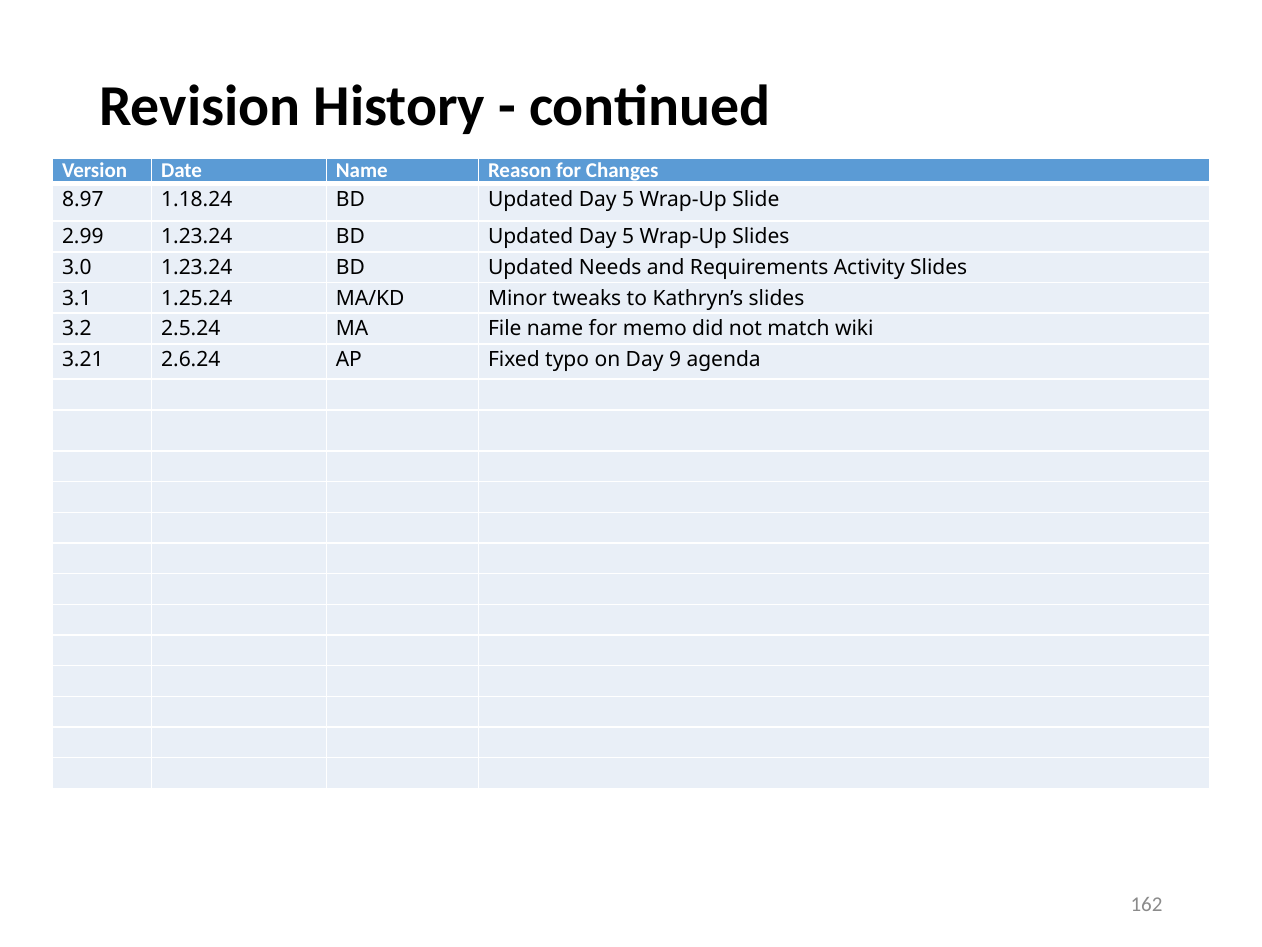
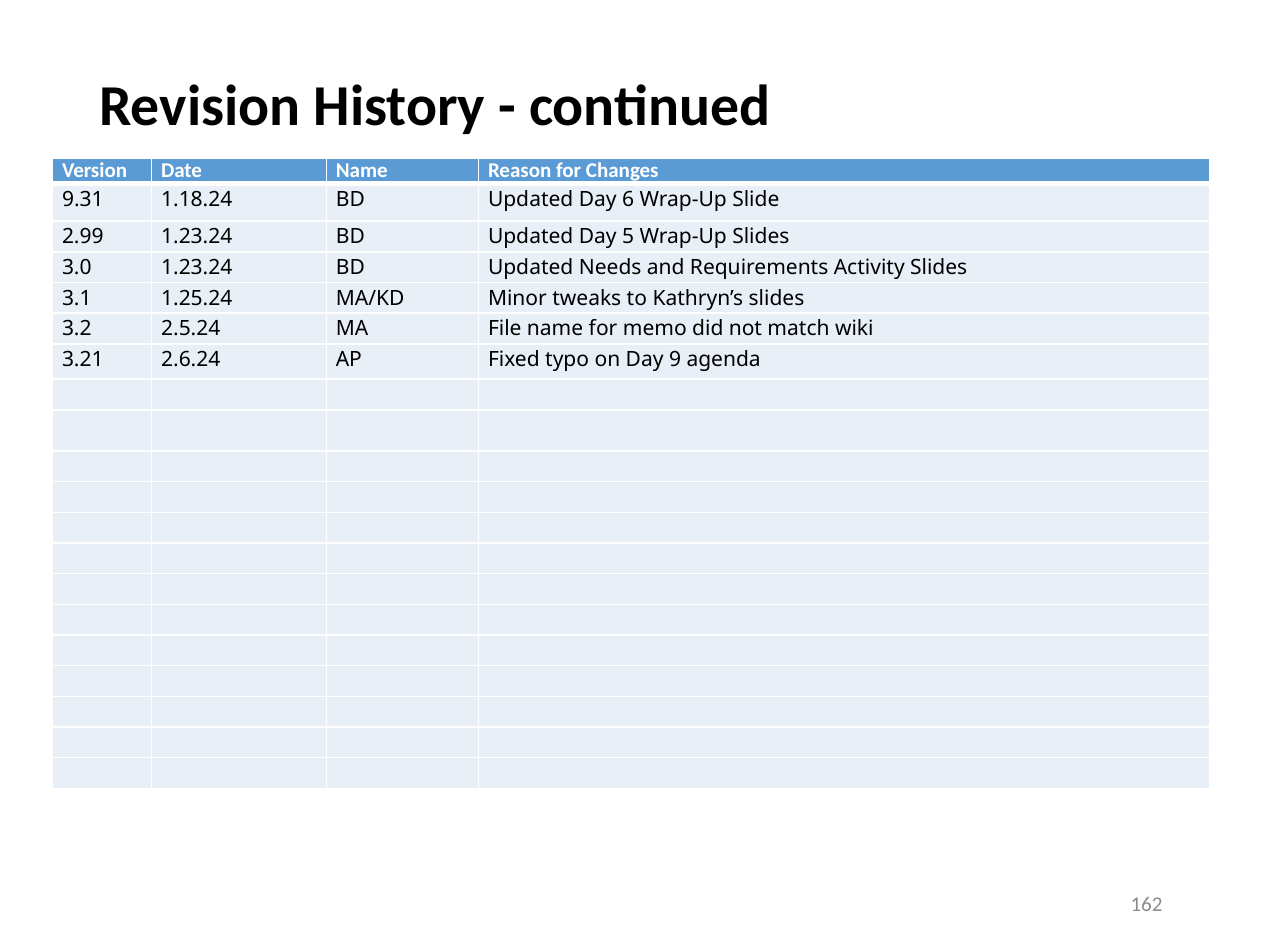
8.97: 8.97 -> 9.31 (83, 199)
5: 5 -> 6 (628, 199)
